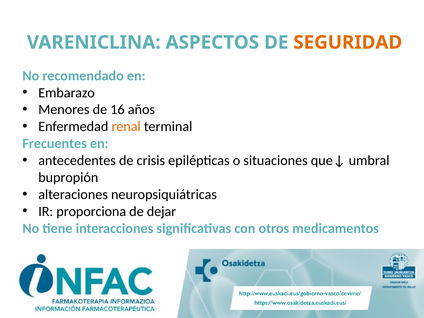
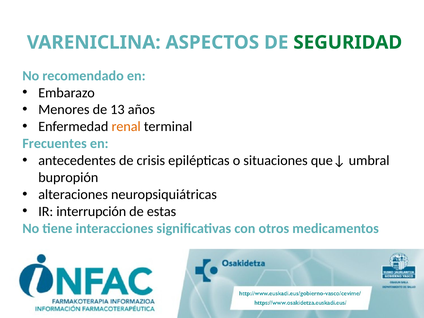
SEGURIDAD colour: orange -> green (348, 42)
16: 16 -> 13 (117, 110)
proporciona: proporciona -> interrupción (91, 211)
dejar: dejar -> estas (162, 211)
